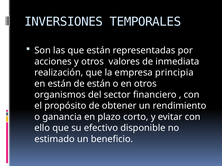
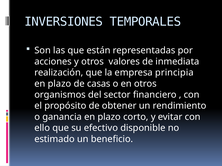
están: están -> plazo (59, 84)
de están: están -> casas (99, 84)
